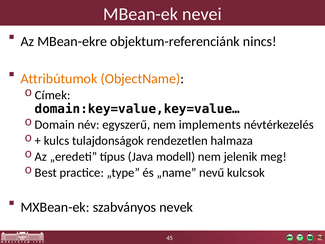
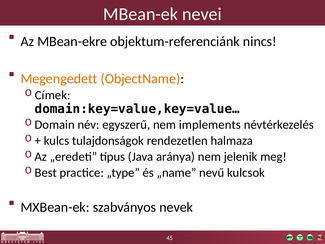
Attribútumok: Attribútumok -> Megengedett (59, 79)
modell: modell -> aránya (176, 157)
